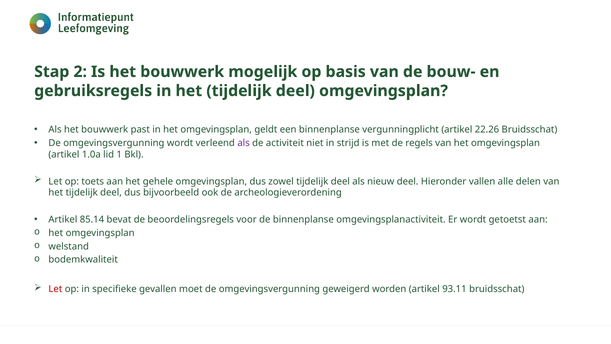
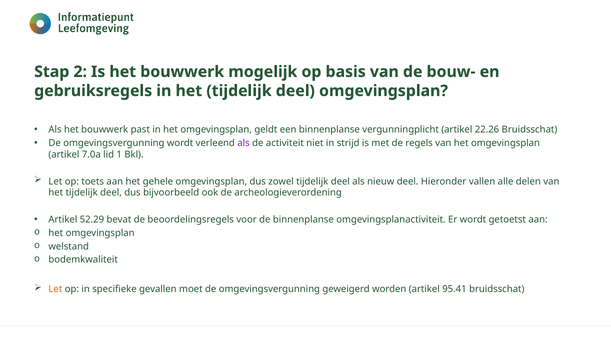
1.0a: 1.0a -> 7.0a (91, 154)
85.14: 85.14 -> 52.29 (92, 219)
Let colour: red -> orange (55, 289)
93.11: 93.11 -> 95.41 (454, 289)
